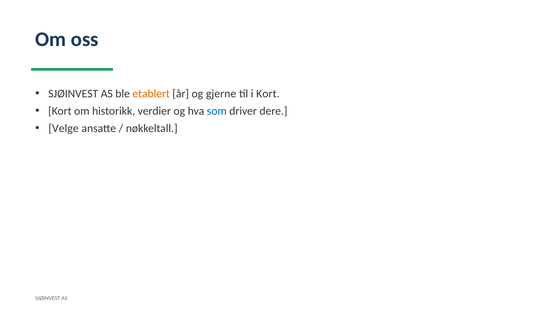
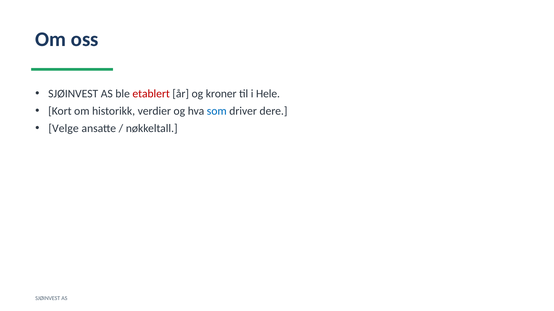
etablert colour: orange -> red (151, 94)
gjerne: gjerne -> kroner (221, 94)
i Kort: Kort -> Hele (268, 94)
